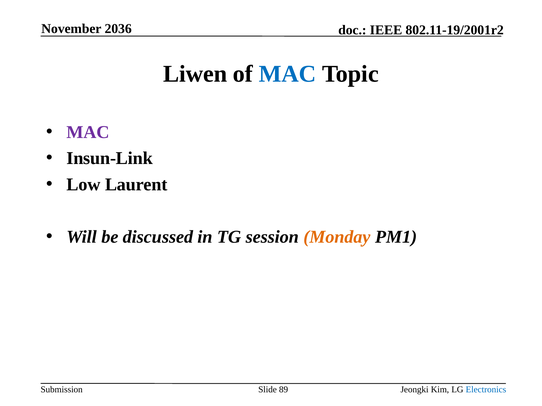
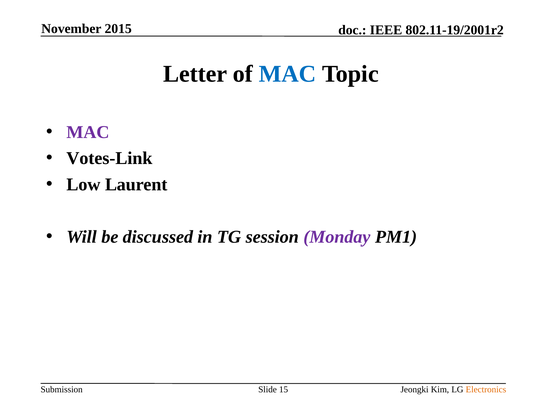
2036: 2036 -> 2015 (118, 29)
Liwen: Liwen -> Letter (195, 74)
Insun-Link: Insun-Link -> Votes-Link (110, 158)
Monday colour: orange -> purple (337, 237)
89: 89 -> 15 (284, 390)
Electronics colour: blue -> orange (486, 390)
